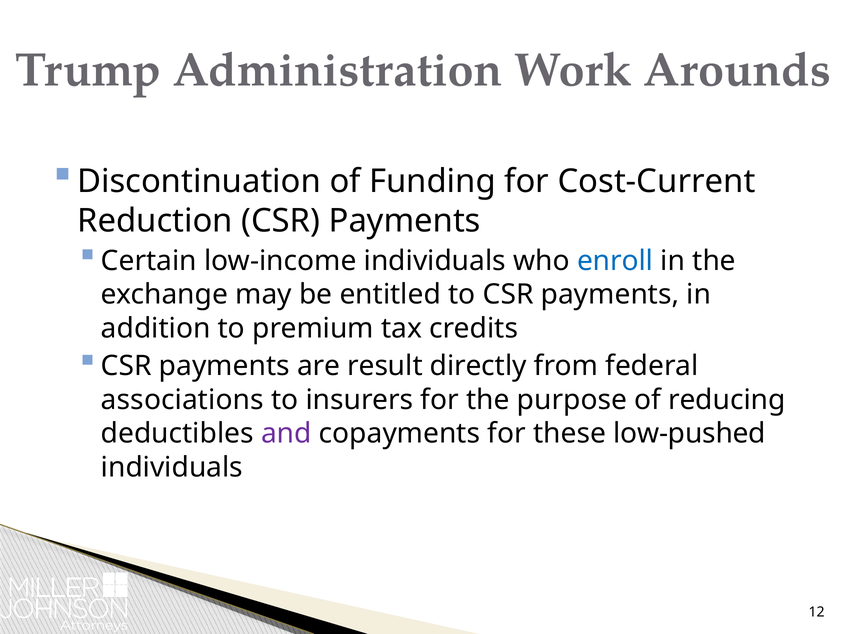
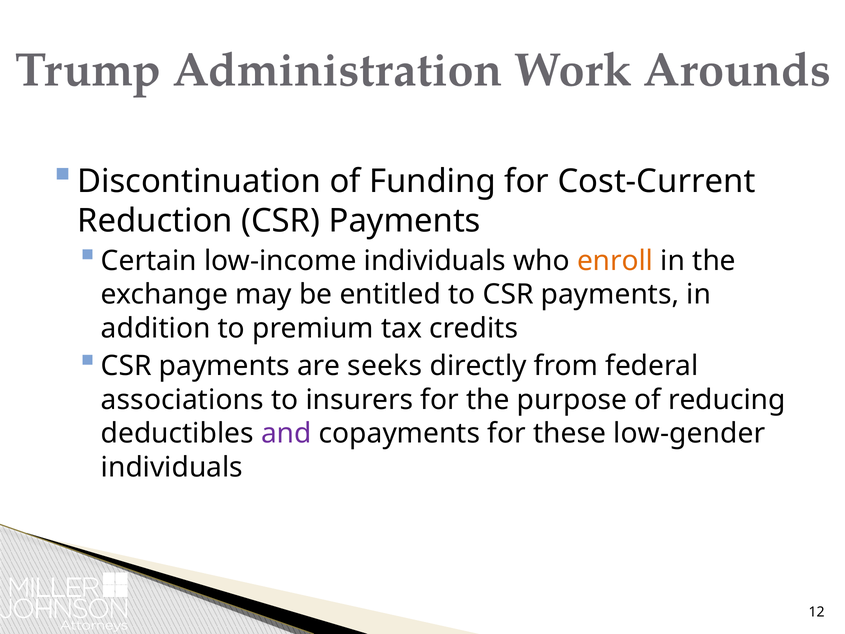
enroll colour: blue -> orange (615, 261)
result: result -> seeks (385, 366)
low-pushed: low-pushed -> low-gender (689, 433)
